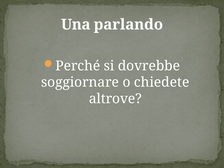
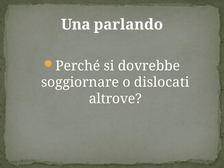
chiedete: chiedete -> dislocati (162, 82)
